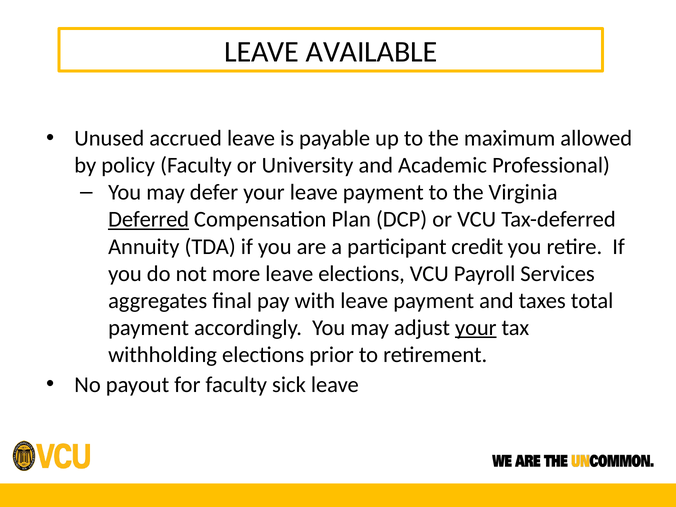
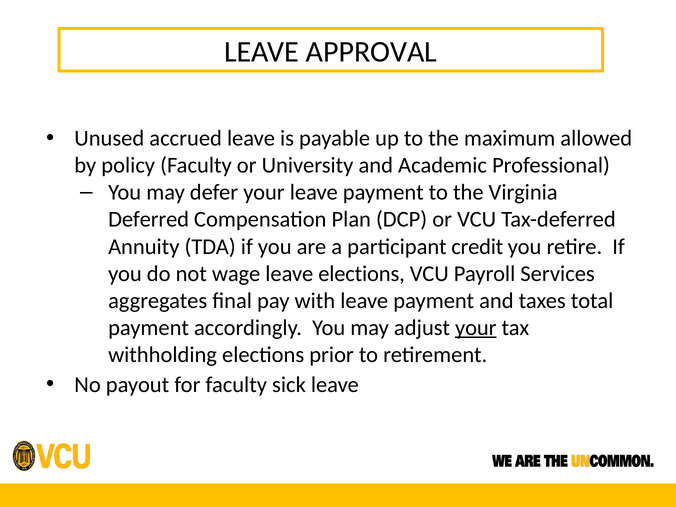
AVAILABLE: AVAILABLE -> APPROVAL (371, 52)
Deferred underline: present -> none (149, 220)
more: more -> wage (236, 274)
